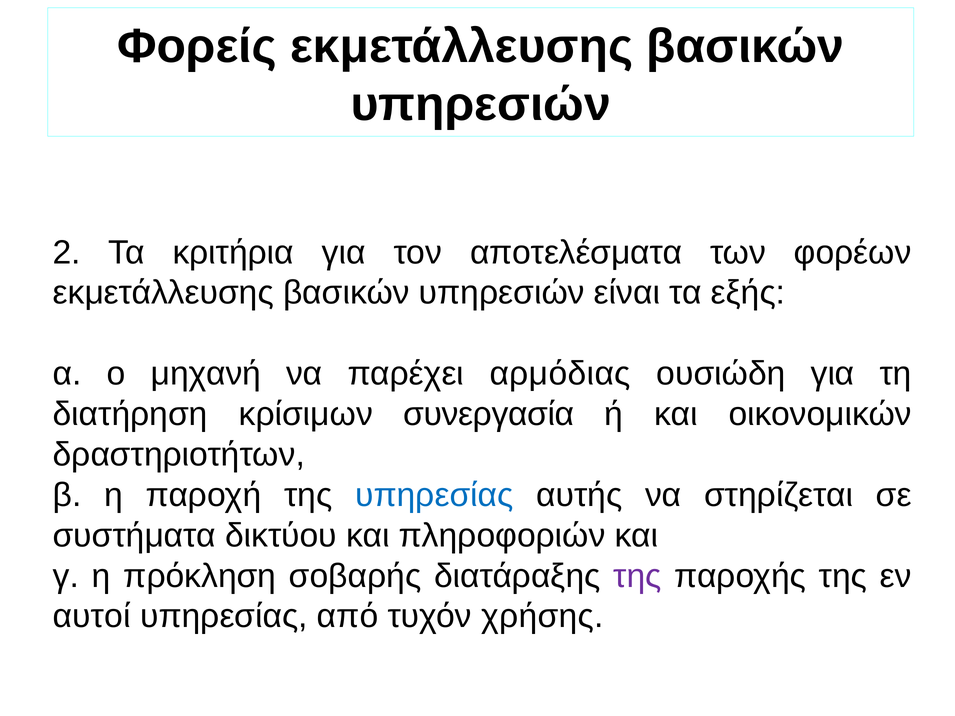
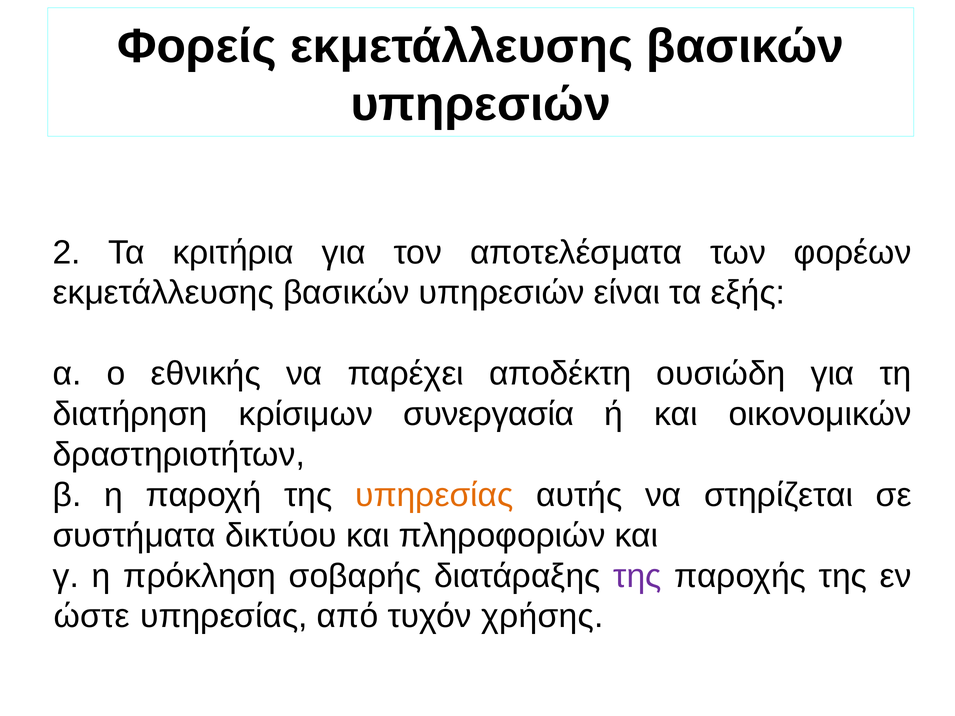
μηχανή: μηχανή -> εθνικής (206, 374)
αρμόδιας: αρμόδιας -> αποδέκτη (560, 374)
υπηρεσίας colour: blue -> orange (434, 495)
αυτοί: αυτοί -> ώστε (92, 616)
